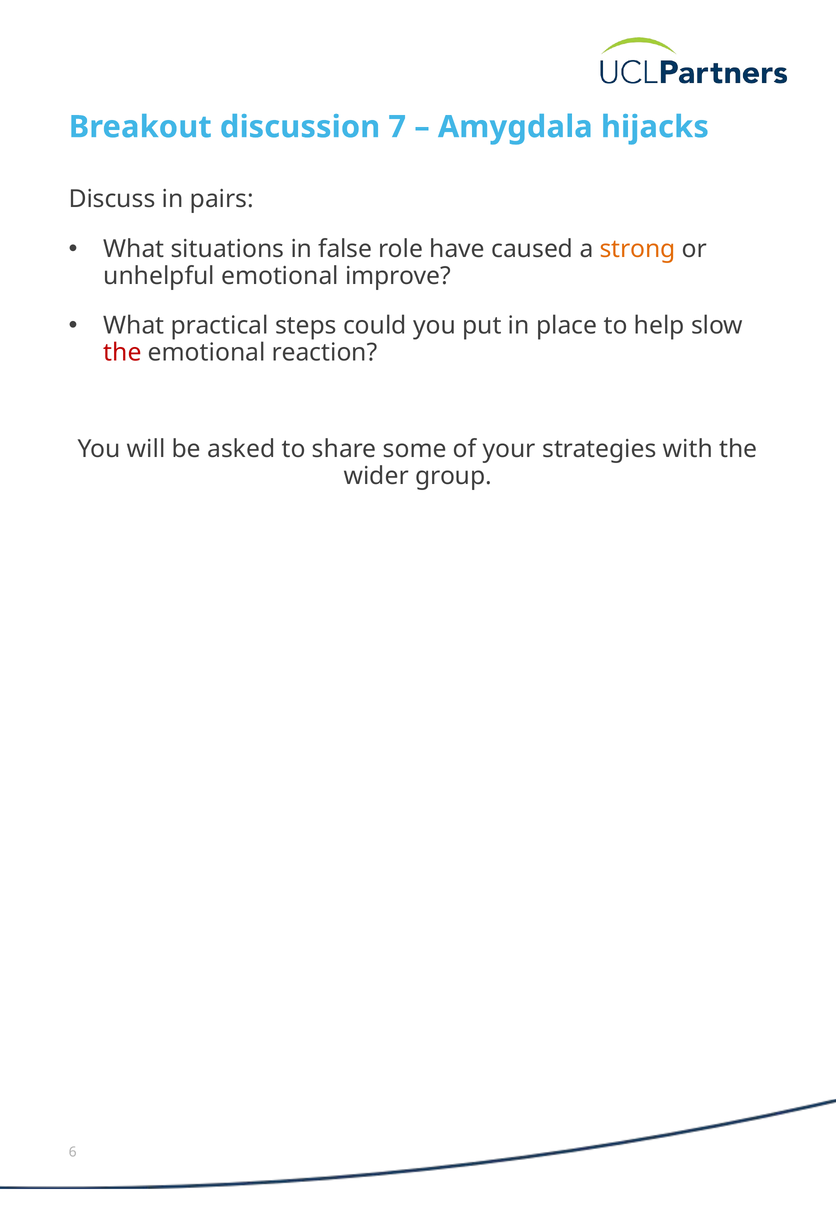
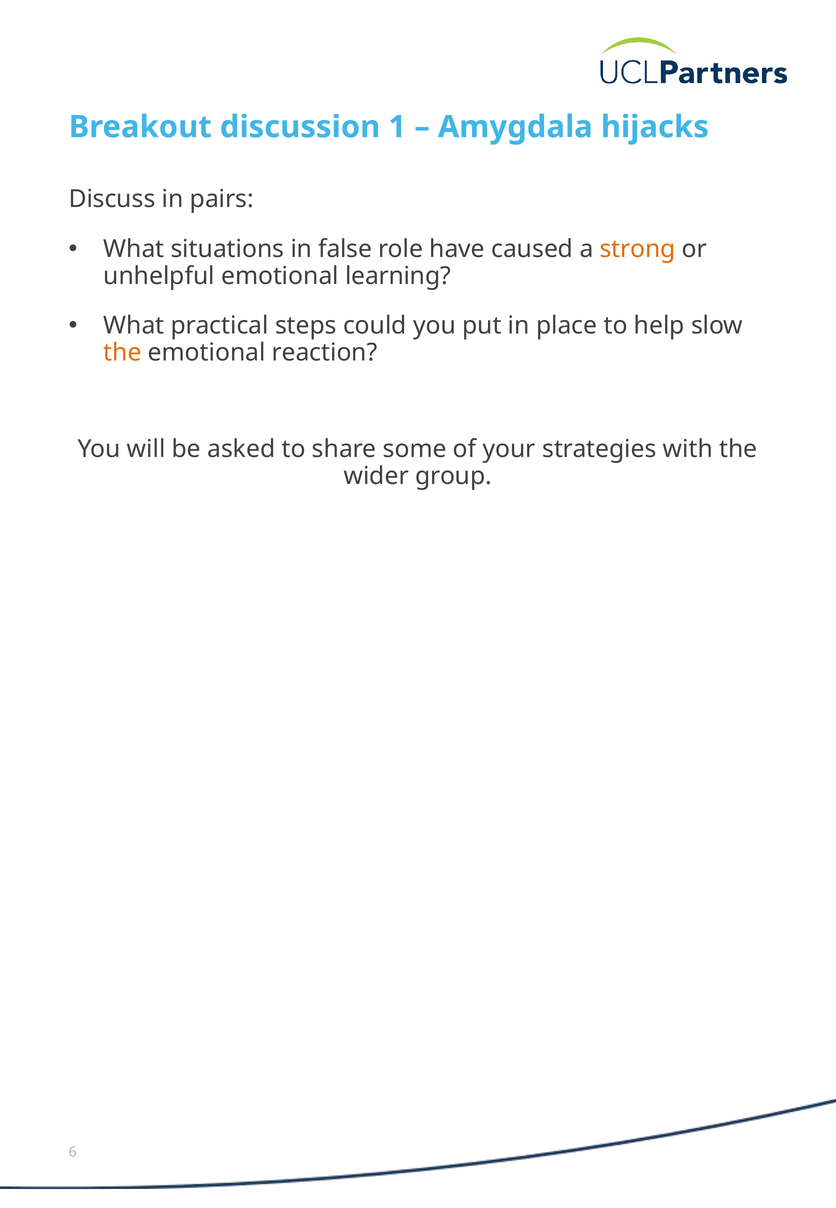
7: 7 -> 1 (397, 127)
improve: improve -> learning (398, 276)
the colour: red -> orange (123, 352)
